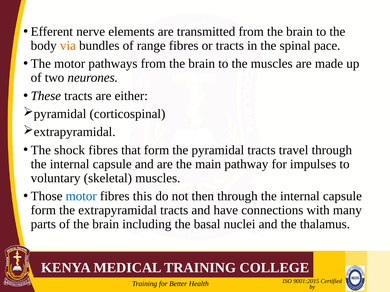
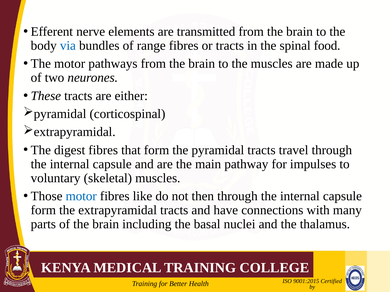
via colour: orange -> blue (68, 46)
pace: pace -> food (327, 46)
shock: shock -> digest (70, 150)
this: this -> like (143, 196)
